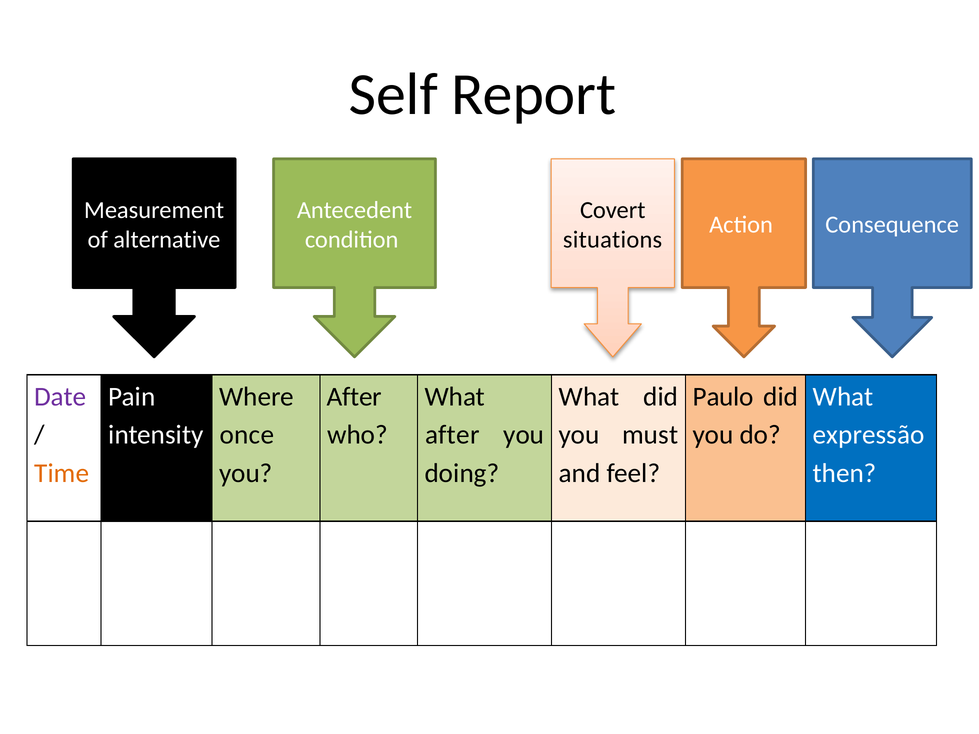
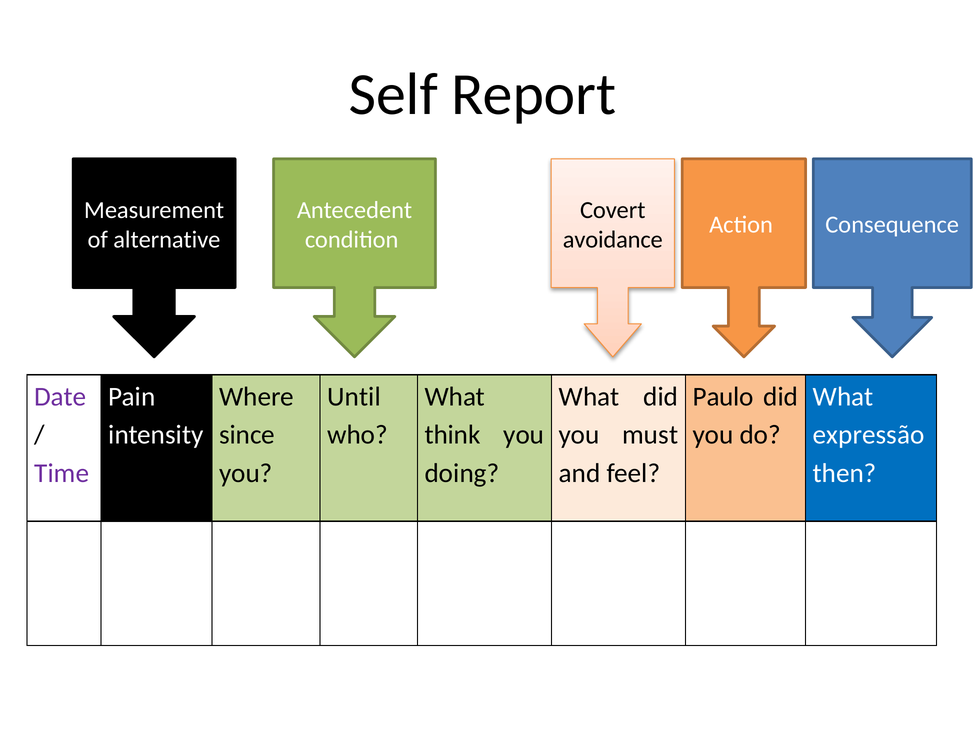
situations: situations -> avoidance (613, 240)
After: After -> Until (354, 397)
once: once -> since (247, 435)
after: after -> think (453, 435)
Time colour: orange -> purple (62, 473)
